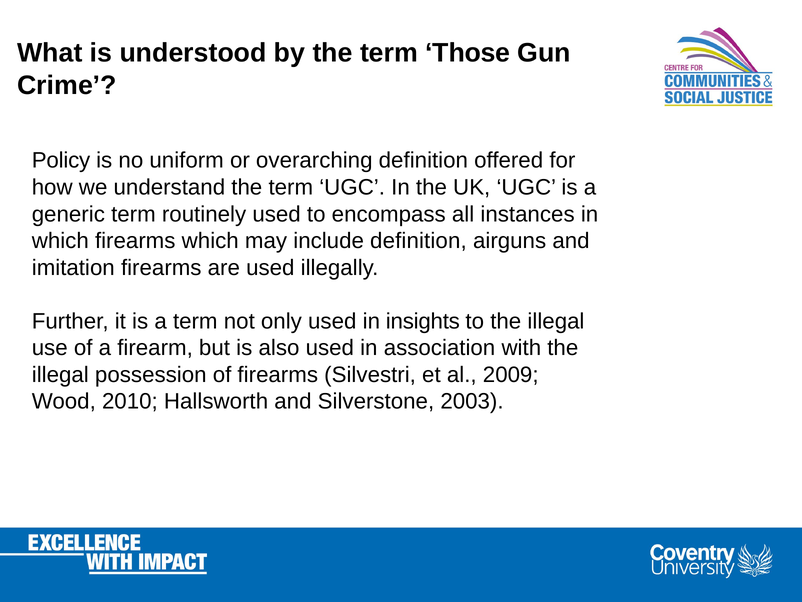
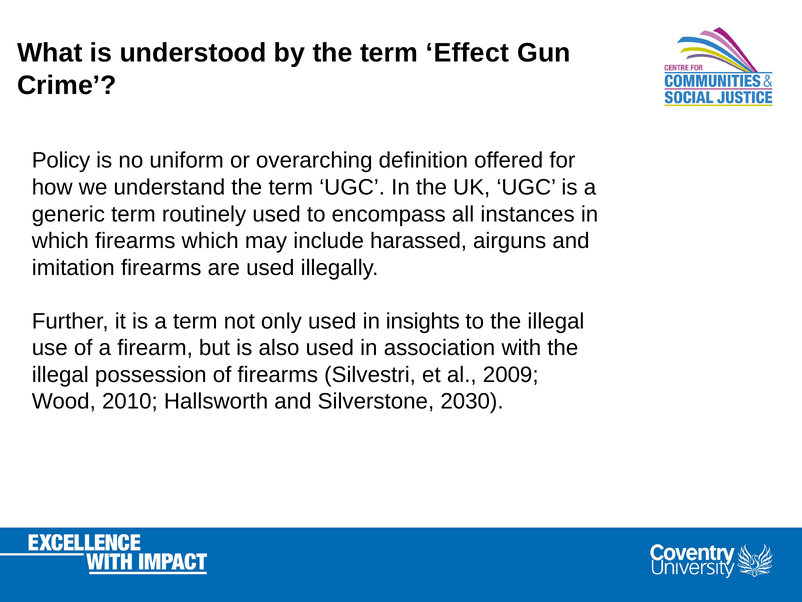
Those: Those -> Effect (467, 53)
include definition: definition -> harassed (419, 241)
2003: 2003 -> 2030 (472, 401)
